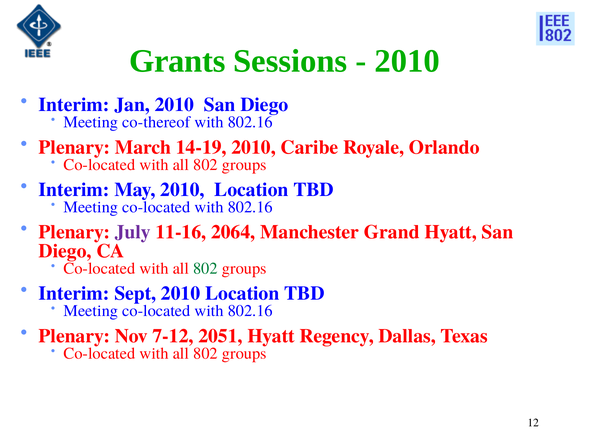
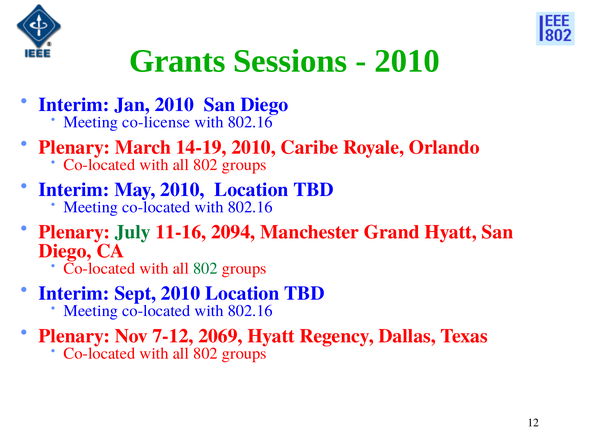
co-thereof: co-thereof -> co-license (156, 122)
July colour: purple -> green (133, 232)
2064: 2064 -> 2094 (233, 232)
2051: 2051 -> 2069 (220, 336)
